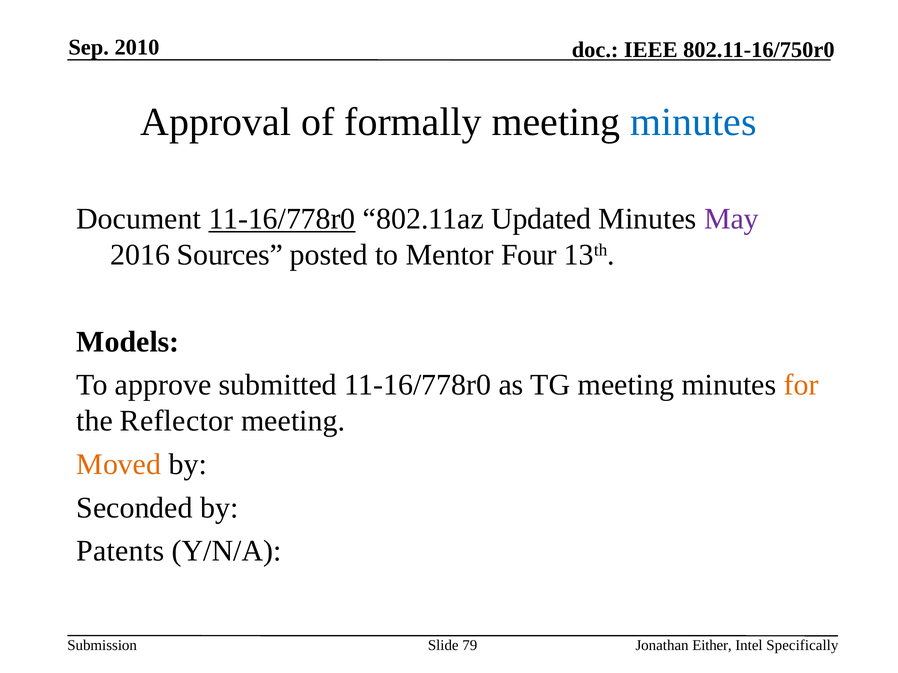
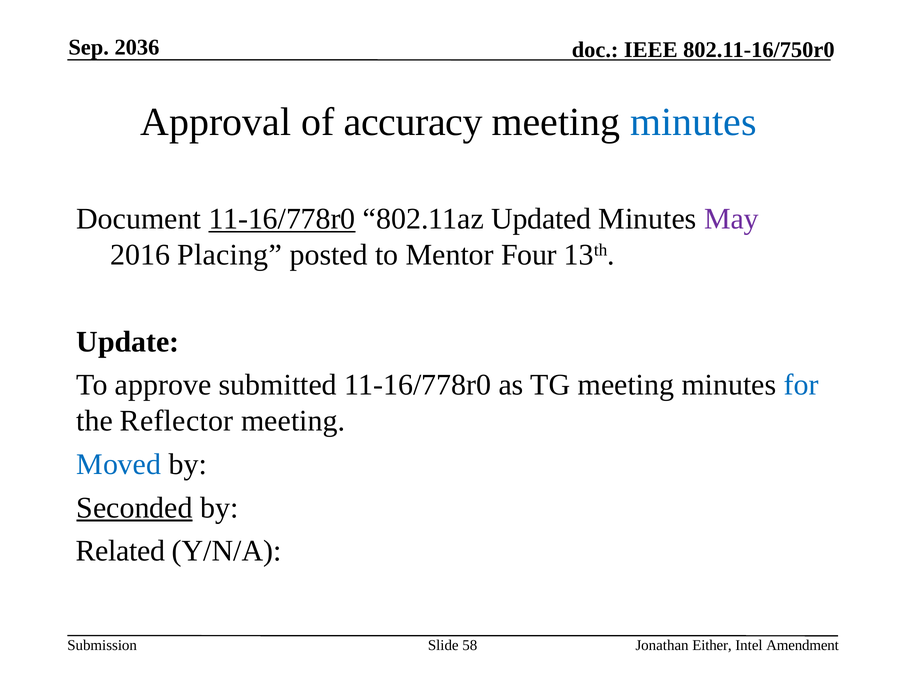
2010: 2010 -> 2036 (137, 48)
formally: formally -> accuracy (413, 122)
Sources: Sources -> Placing (230, 255)
Models: Models -> Update (128, 342)
for colour: orange -> blue (801, 385)
Moved colour: orange -> blue (119, 465)
Seconded underline: none -> present (135, 508)
Patents: Patents -> Related (121, 551)
79: 79 -> 58 (470, 646)
Specifically: Specifically -> Amendment (802, 646)
